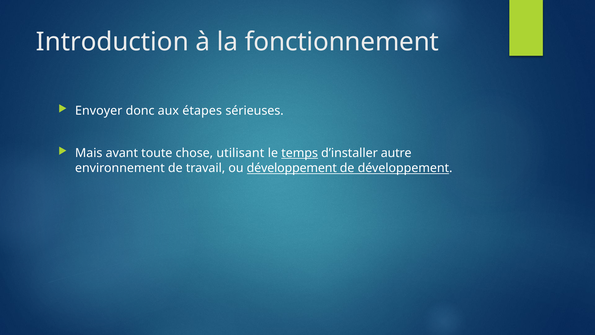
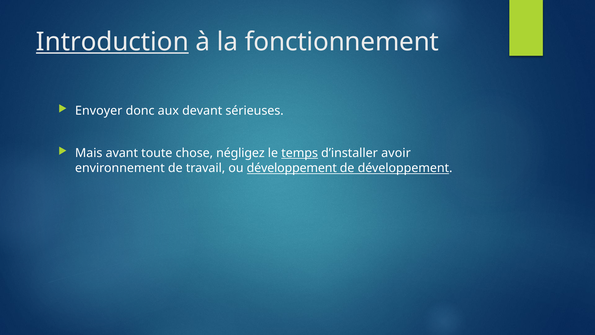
Introduction underline: none -> present (112, 42)
étapes: étapes -> devant (202, 111)
utilisant: utilisant -> négligez (240, 153)
autre: autre -> avoir (396, 153)
